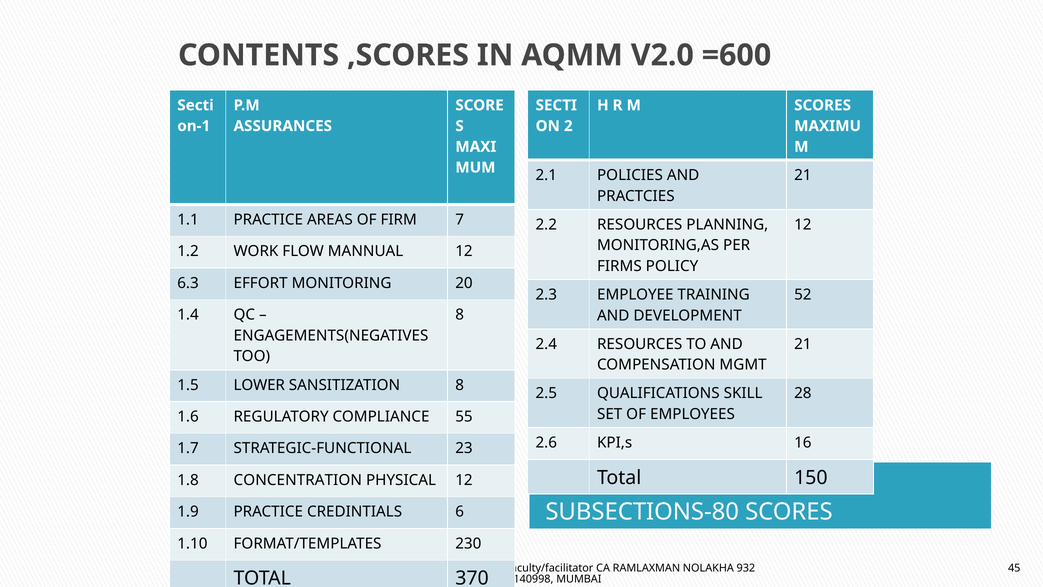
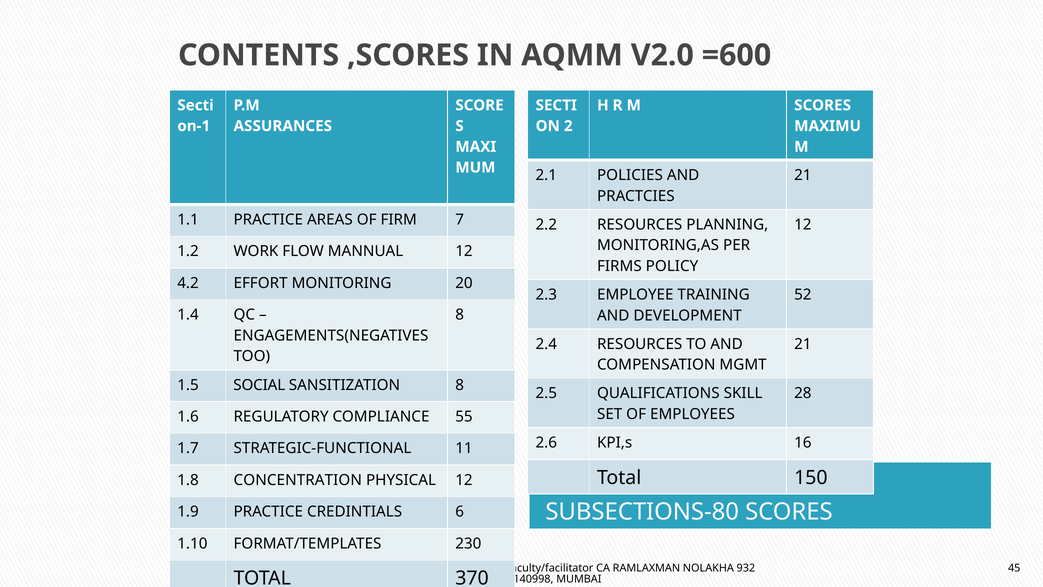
6.3: 6.3 -> 4.2 (188, 283)
LOWER: LOWER -> SOCIAL (259, 385)
23: 23 -> 11 (464, 448)
